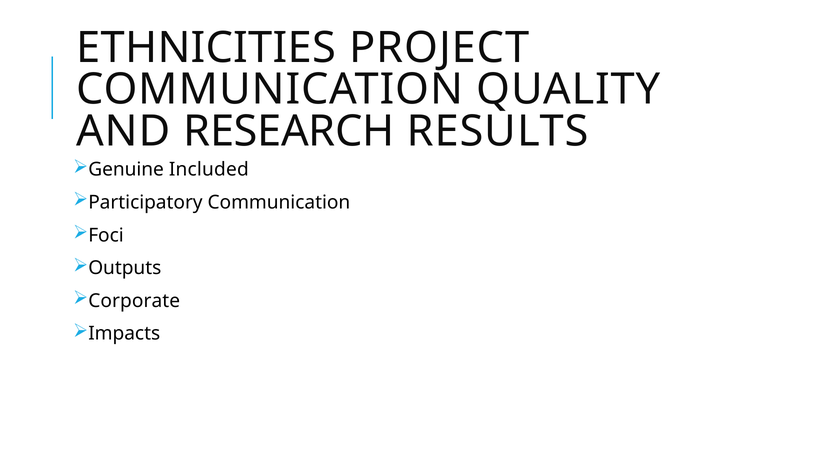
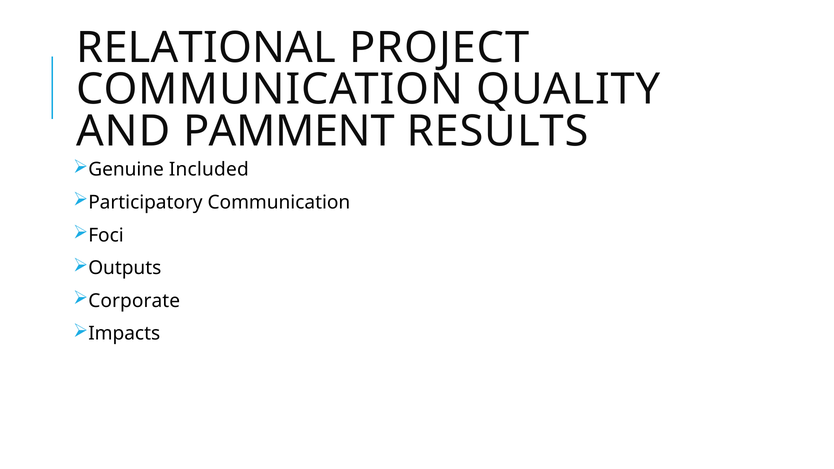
ETHNICITIES: ETHNICITIES -> RELATIONAL (206, 48)
RESEARCH: RESEARCH -> PAMMENT (289, 131)
